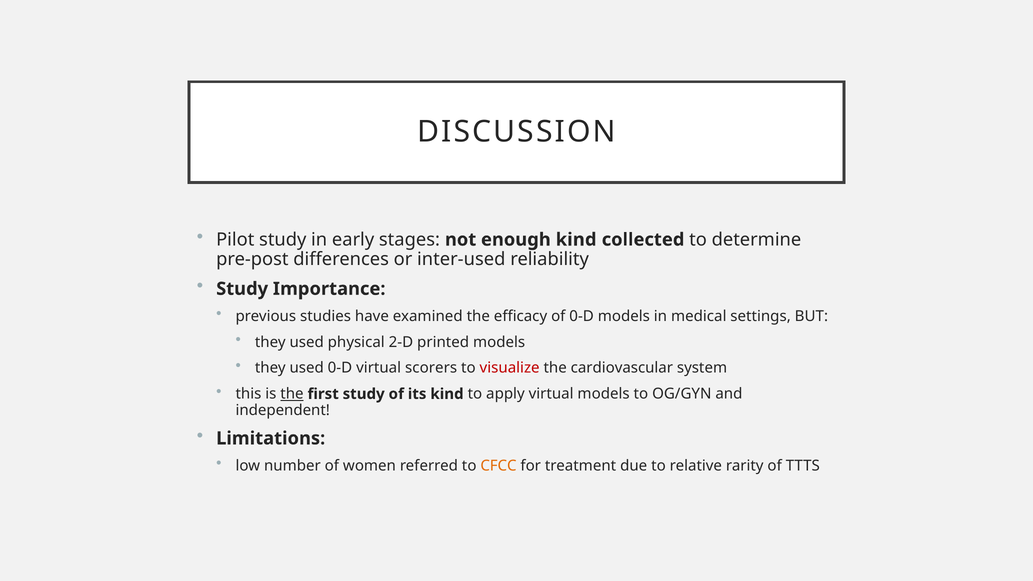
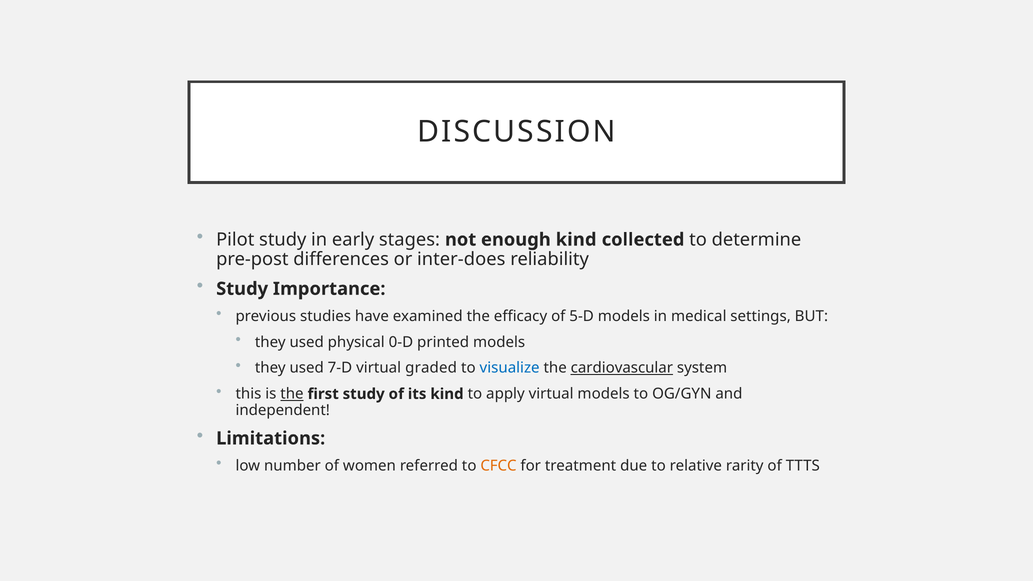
inter-used: inter-used -> inter-does (461, 259)
of 0-D: 0-D -> 5-D (582, 316)
2-D: 2-D -> 0-D (401, 342)
used 0-D: 0-D -> 7-D (340, 368)
scorers: scorers -> graded (431, 368)
visualize colour: red -> blue (510, 368)
cardiovascular underline: none -> present (622, 368)
